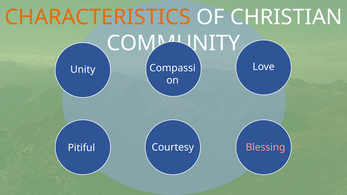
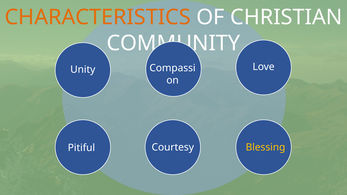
Blessing colour: pink -> yellow (265, 147)
